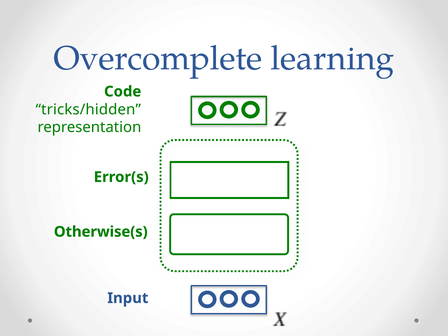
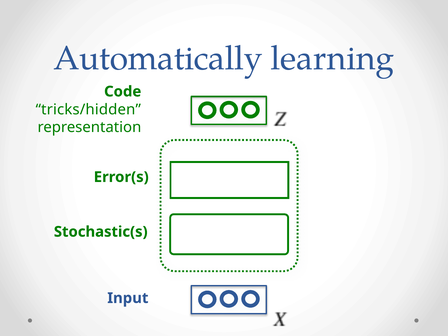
Overcomplete: Overcomplete -> Automatically (158, 58)
Otherwise(s: Otherwise(s -> Stochastic(s (101, 232)
